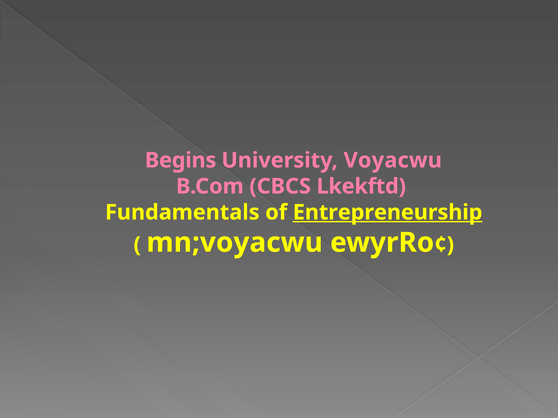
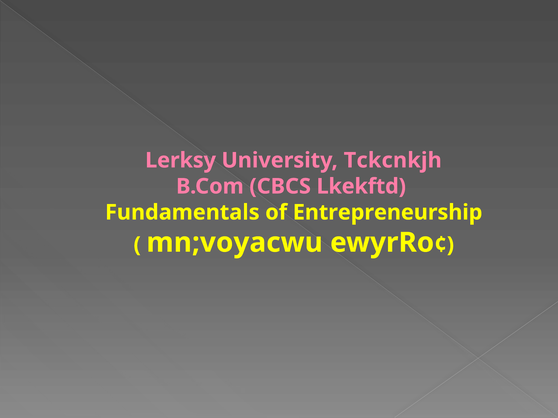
Begins: Begins -> Lerksy (181, 161)
Voyacwu: Voyacwu -> Tckcnkjh (393, 161)
Entrepreneurship underline: present -> none (388, 213)
